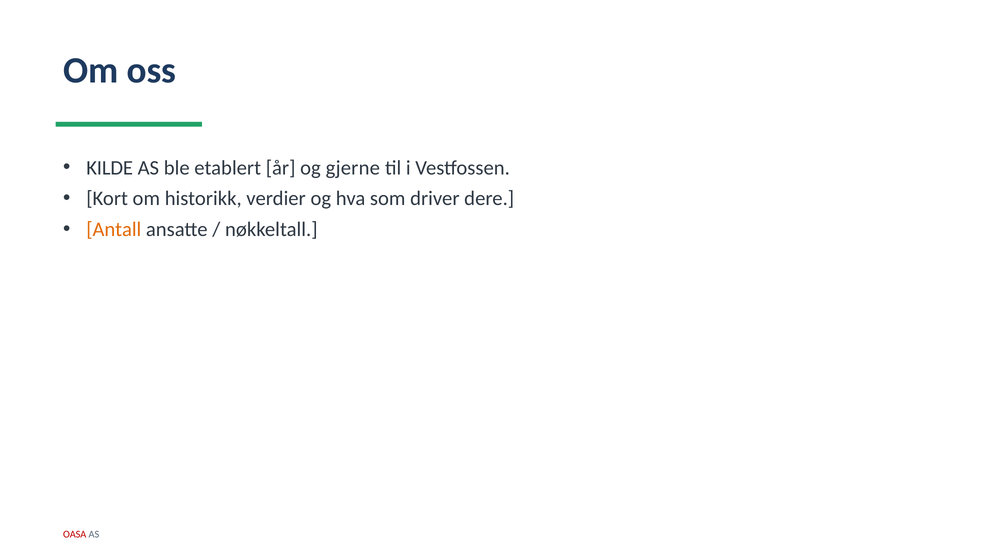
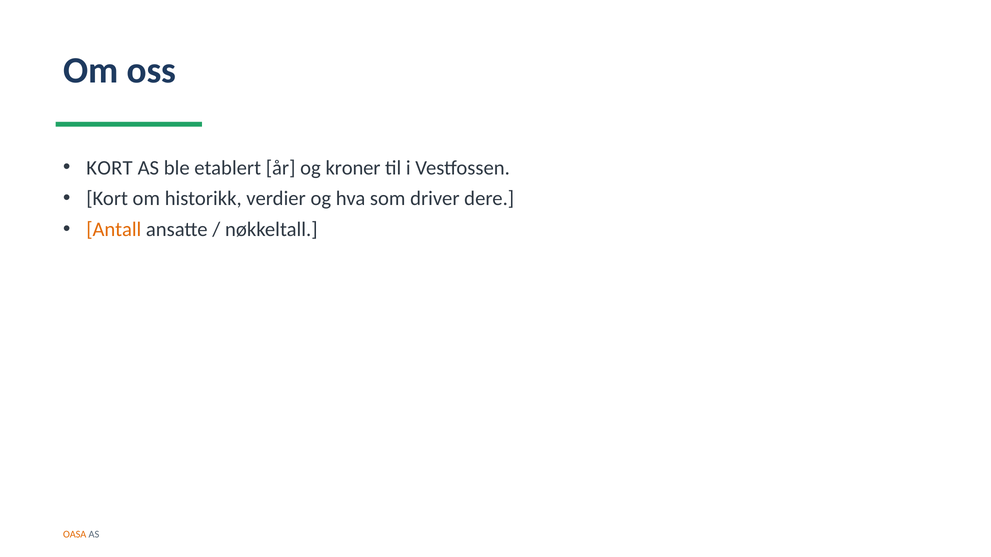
KILDE: KILDE -> KORT (110, 168)
gjerne: gjerne -> kroner (353, 168)
OASA colour: red -> orange (75, 535)
